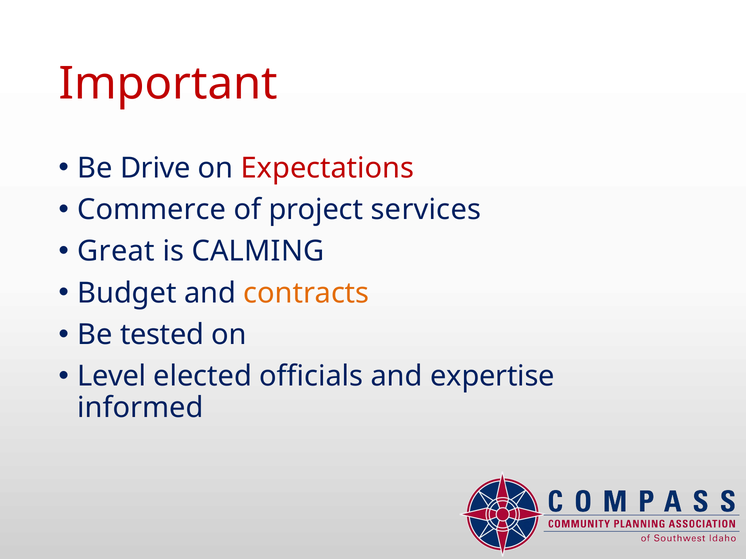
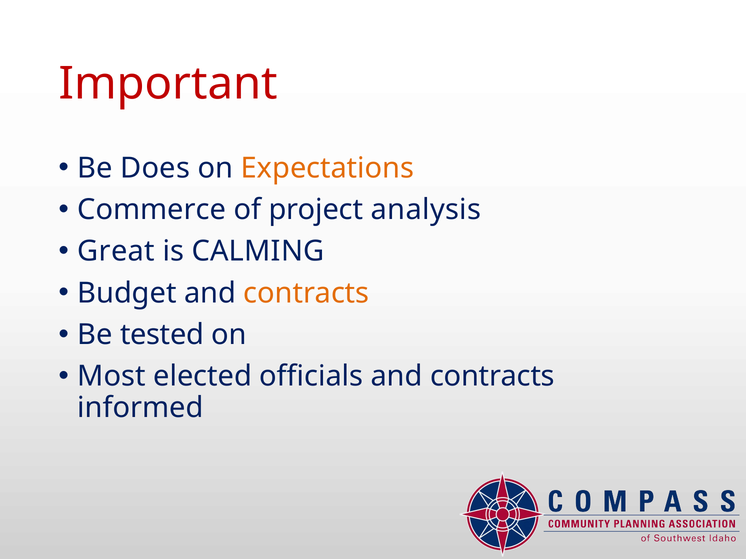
Drive: Drive -> Does (155, 168)
Expectations colour: red -> orange (328, 168)
services: services -> analysis (426, 210)
Level: Level -> Most (112, 377)
officials and expertise: expertise -> contracts (493, 377)
